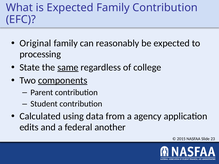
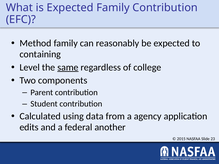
Original: Original -> Method (35, 43)
processing: processing -> containing (40, 54)
State: State -> Level (30, 67)
components underline: present -> none (63, 80)
